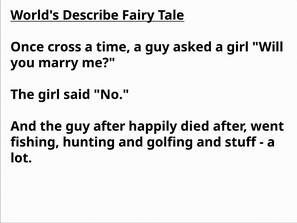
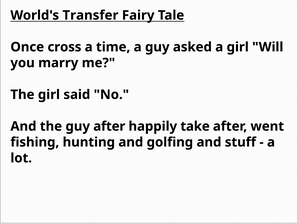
Describe: Describe -> Transfer (90, 15)
died: died -> take (195, 126)
